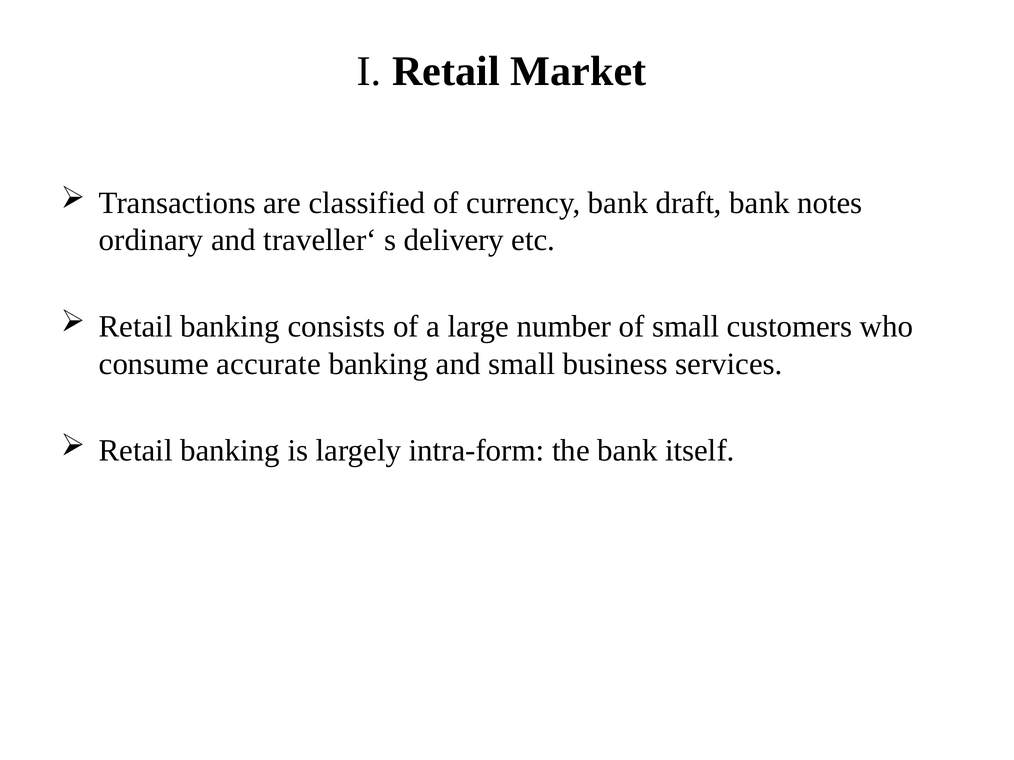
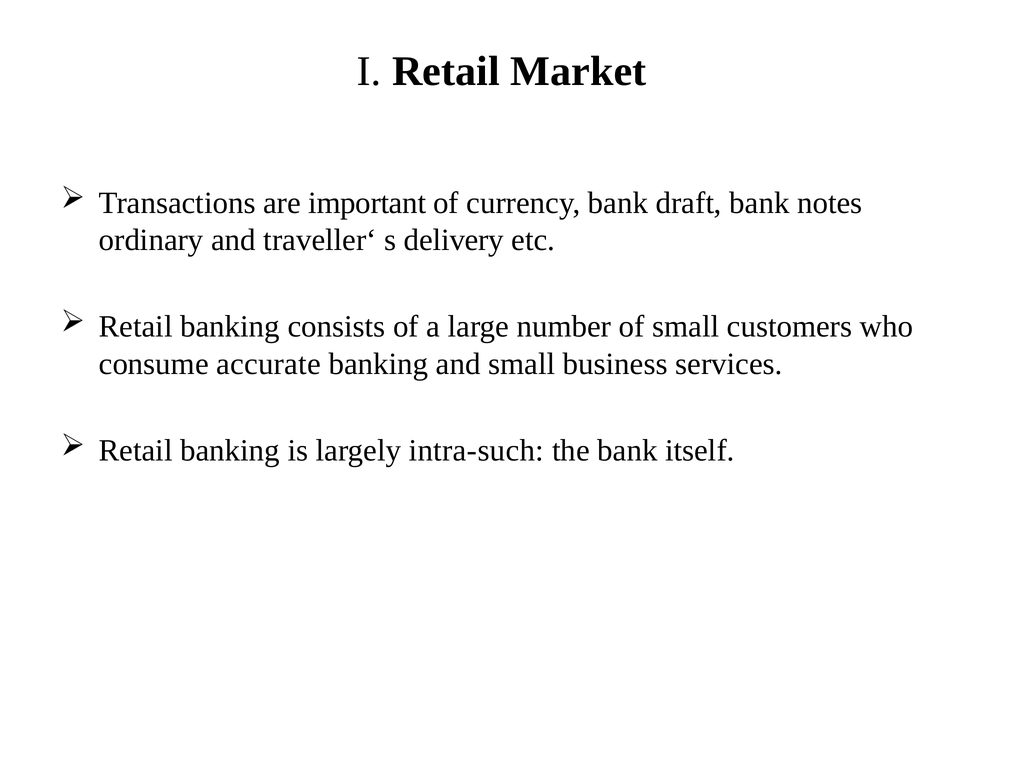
classified: classified -> important (367, 203)
intra-form: intra-form -> intra-such (476, 451)
